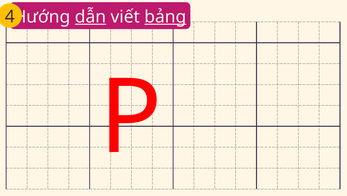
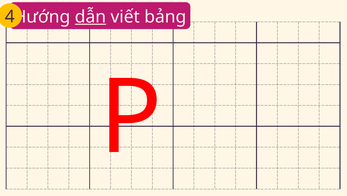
bảng underline: present -> none (165, 17)
